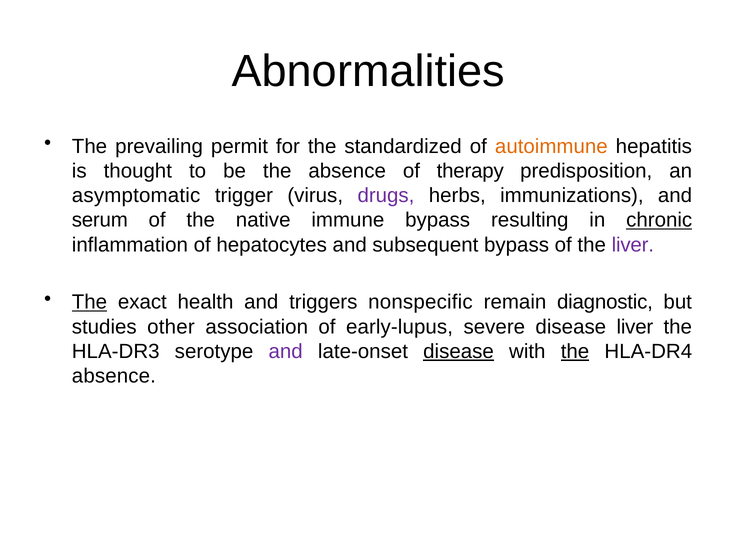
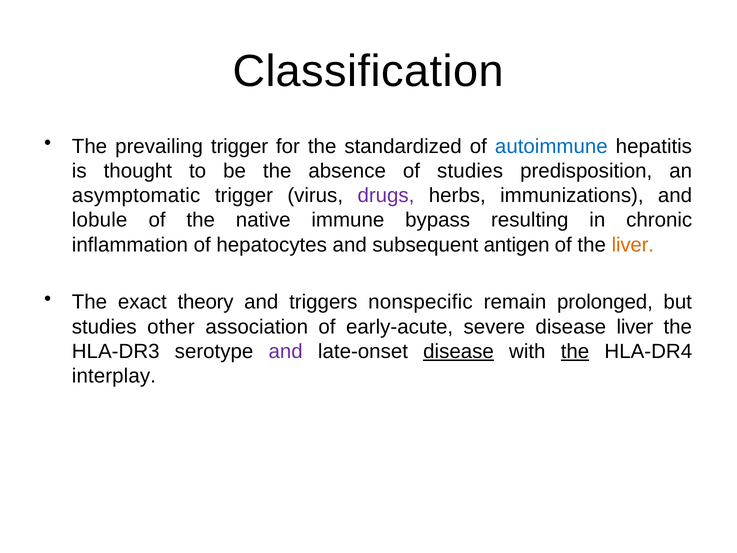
Abnormalities: Abnormalities -> Classification (368, 71)
prevailing permit: permit -> trigger (240, 146)
autoimmune colour: orange -> blue (551, 146)
of therapy: therapy -> studies (470, 171)
serum: serum -> lobule (100, 220)
chronic underline: present -> none (659, 220)
subsequent bypass: bypass -> antigen (517, 245)
liver colour: purple -> orange (633, 245)
The underline: present -> none (89, 302)
health: health -> theory (206, 302)
diagnostic: diagnostic -> prolonged (605, 302)
early-lupus: early-lupus -> early-acute (400, 327)
absence: absence -> interplay (114, 376)
